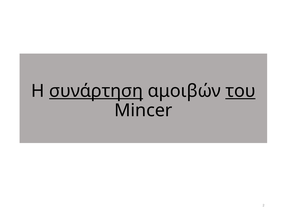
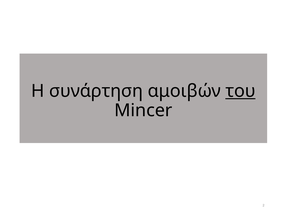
συνάρτηση underline: present -> none (96, 91)
